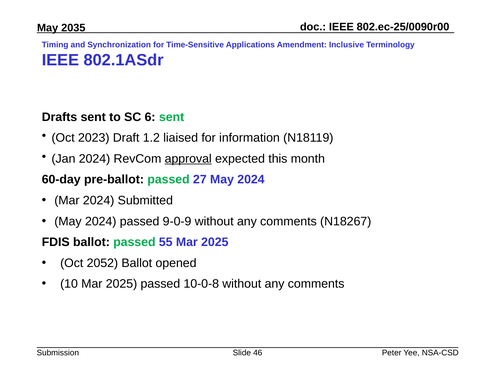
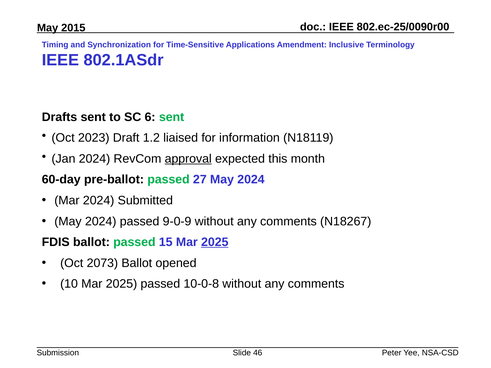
2035: 2035 -> 2015 (73, 28)
55: 55 -> 15 (166, 242)
2025 underline: none -> present (215, 242)
2052: 2052 -> 2073 (102, 263)
